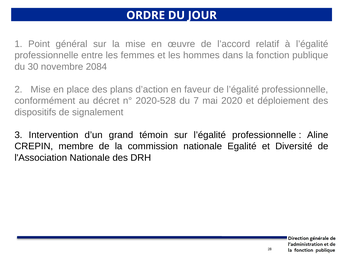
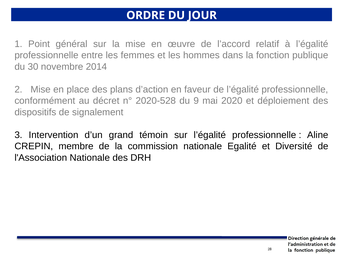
2084: 2084 -> 2014 (96, 67)
7: 7 -> 9 (196, 101)
